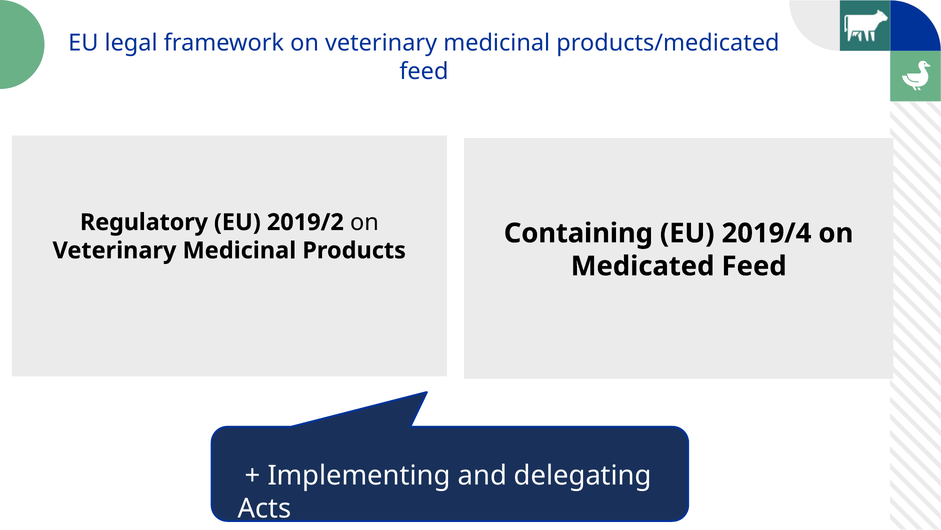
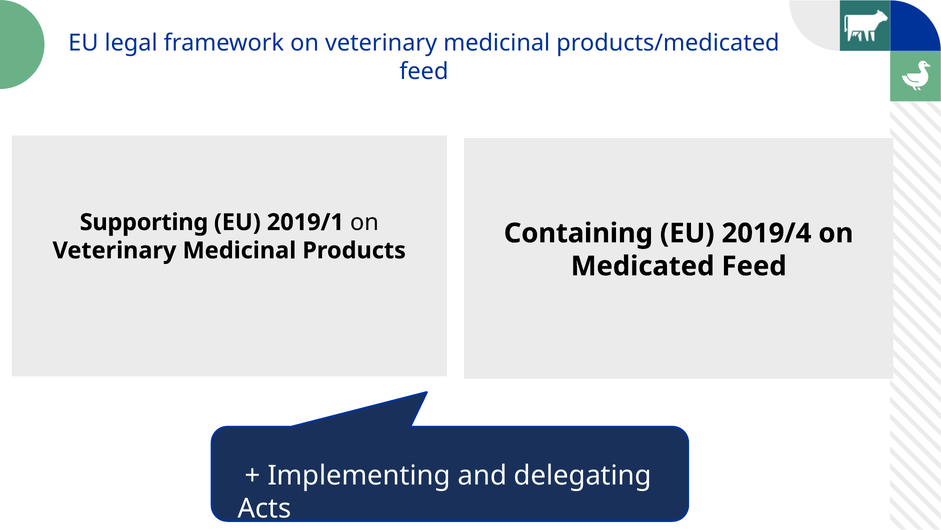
Regulatory: Regulatory -> Supporting (144, 222)
2019/2: 2019/2 -> 2019/1 (305, 222)
